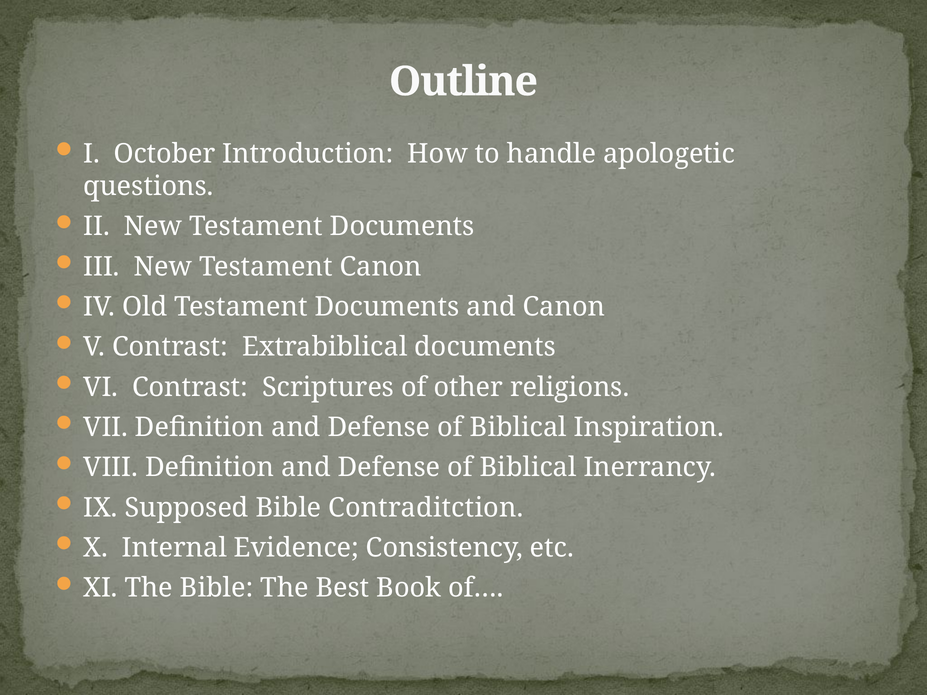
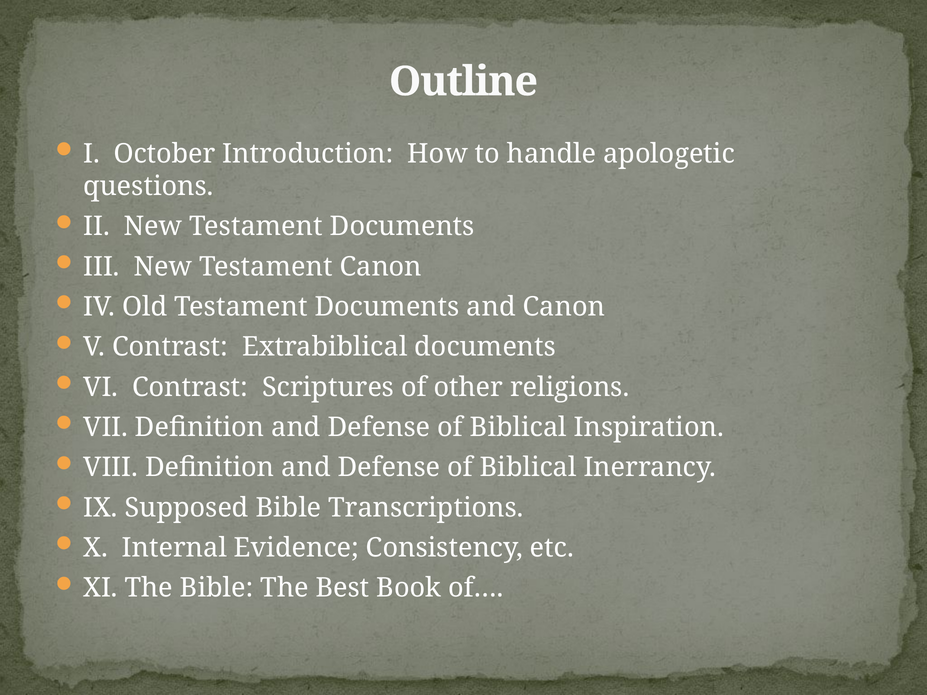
Contraditction: Contraditction -> Transcriptions (426, 508)
